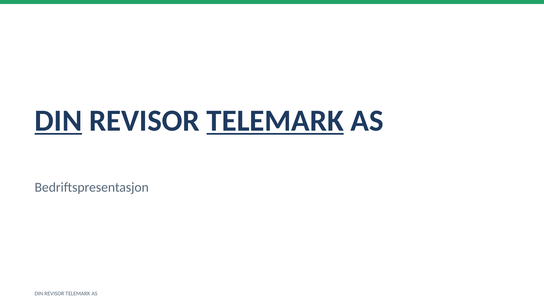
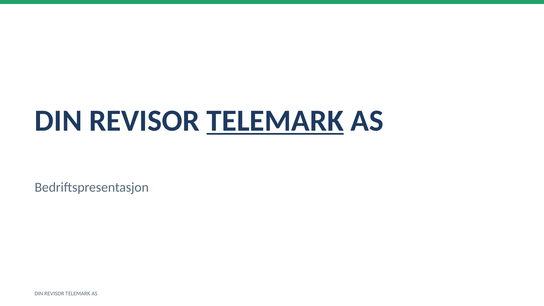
DIN underline: present -> none (58, 121)
